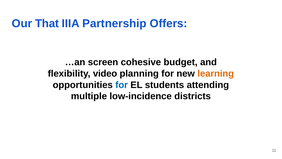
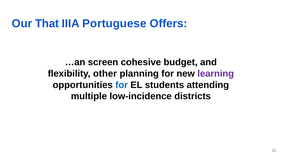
Partnership: Partnership -> Portuguese (114, 24)
video: video -> other (105, 73)
learning colour: orange -> purple (216, 73)
